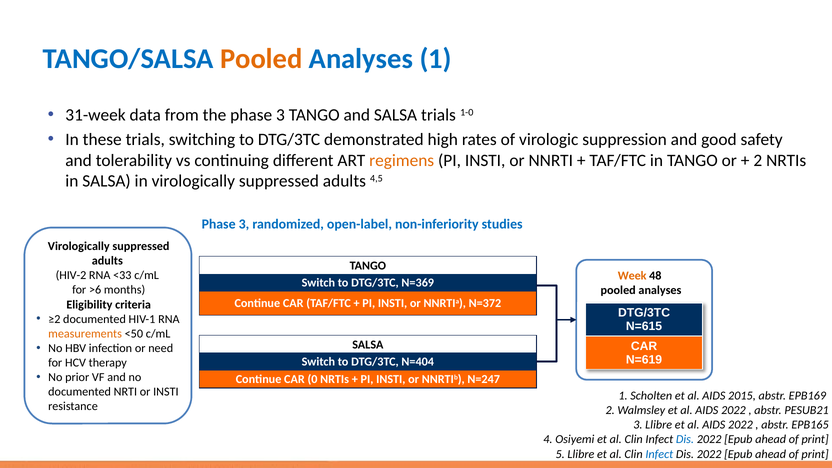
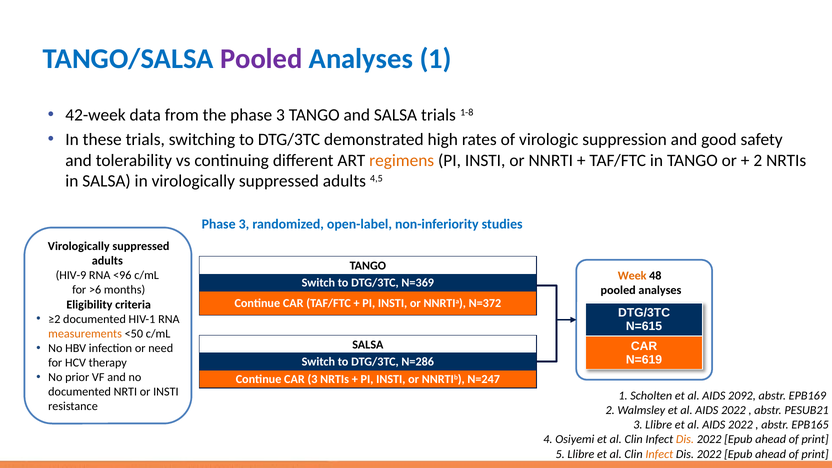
Pooled colour: orange -> purple (261, 59)
31-week: 31-week -> 42-week (96, 115)
1-0: 1-0 -> 1-8 (467, 112)
HIV-2: HIV-2 -> HIV-9 (71, 275)
<33: <33 -> <96 (122, 275)
N=404: N=404 -> N=286 (418, 362)
CAR 0: 0 -> 3 (312, 379)
2015: 2015 -> 2092 (742, 396)
Dis colour: blue -> orange (685, 439)
Infect colour: blue -> orange (659, 454)
